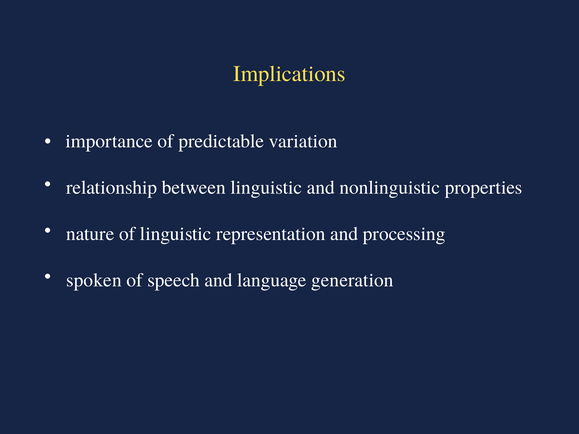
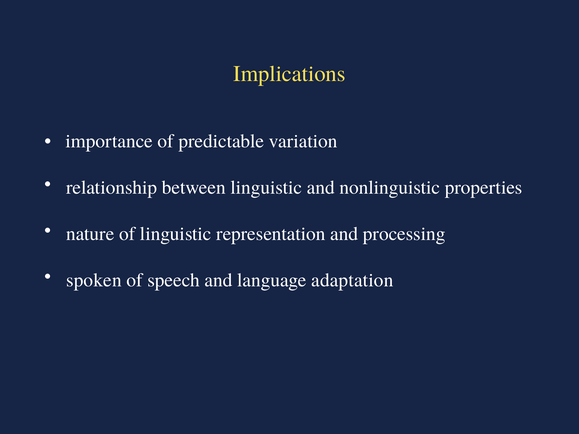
generation: generation -> adaptation (352, 280)
